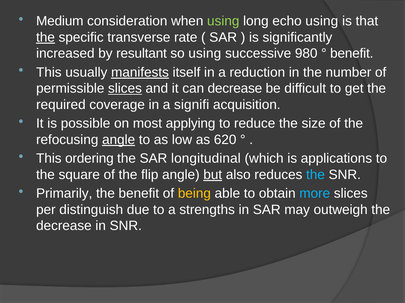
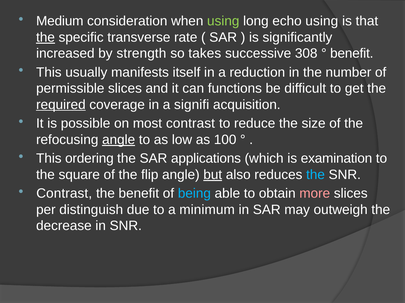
resultant: resultant -> strength (141, 54)
so using: using -> takes (205, 54)
980: 980 -> 308 (306, 54)
manifests underline: present -> none (140, 72)
slices underline: present -> none (125, 89)
can decrease: decrease -> functions (235, 89)
required underline: none -> present (61, 105)
most applying: applying -> contrast (190, 124)
620: 620 -> 100 (225, 140)
longitudinal: longitudinal -> applications (206, 159)
applications: applications -> examination (337, 159)
Primarily: Primarily -> Contrast (64, 194)
being colour: yellow -> light blue (194, 194)
more colour: light blue -> pink (315, 194)
strengths: strengths -> minimum (207, 210)
